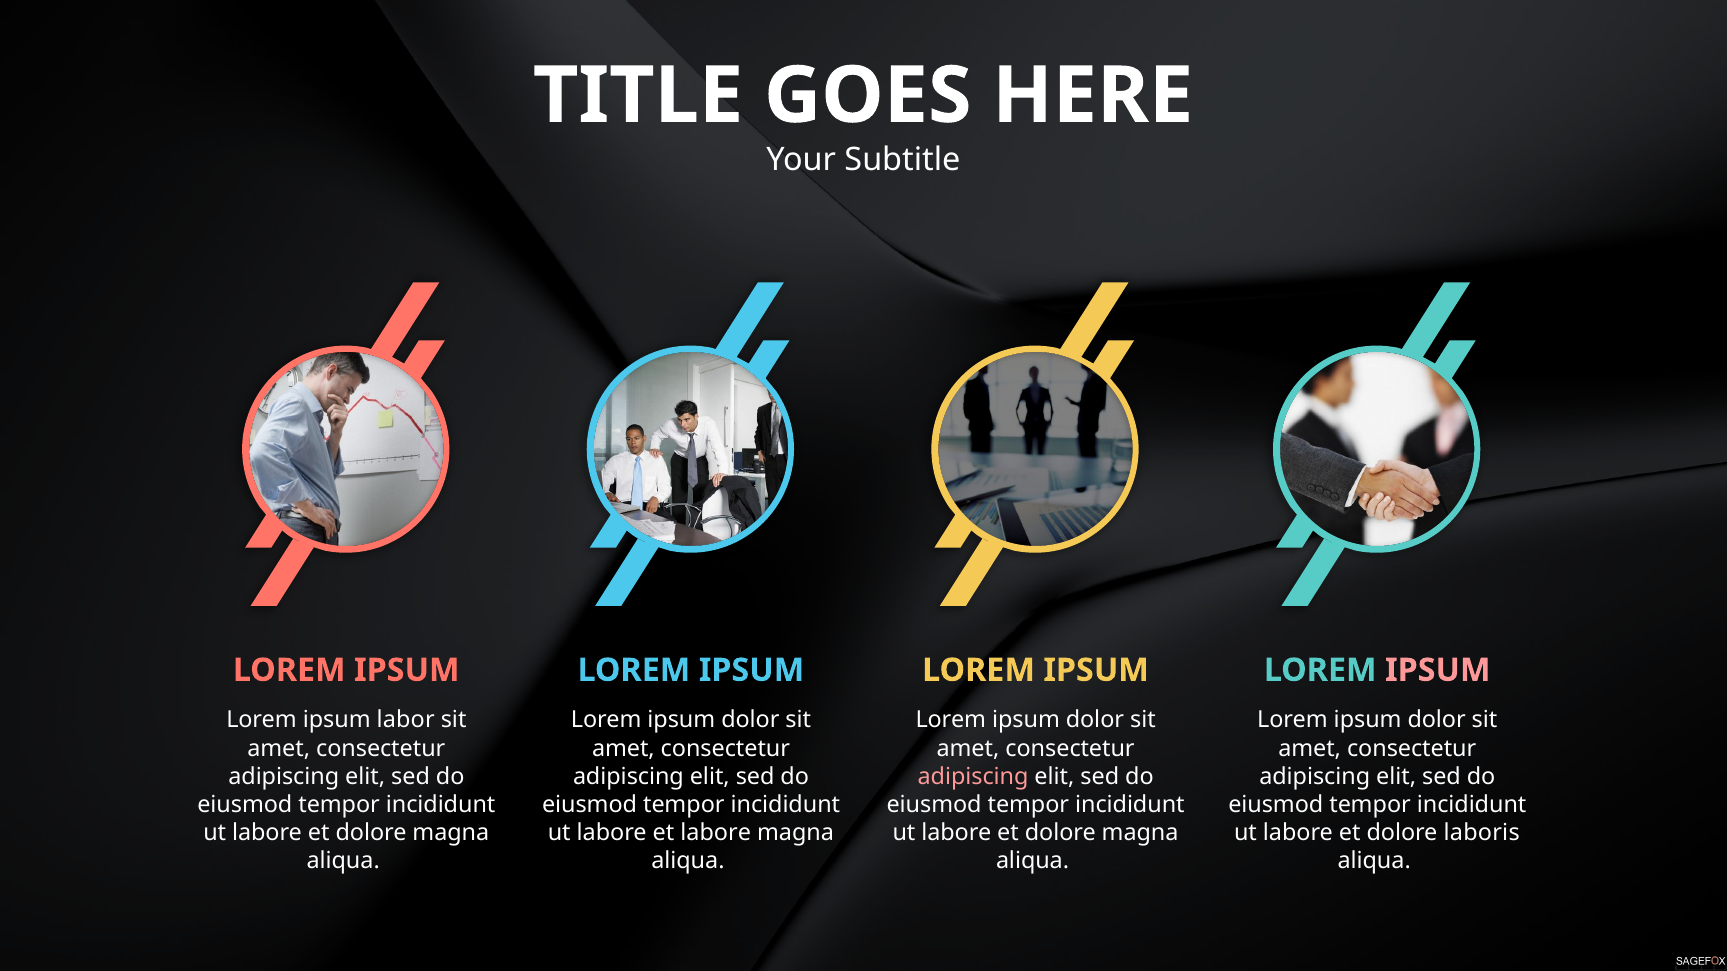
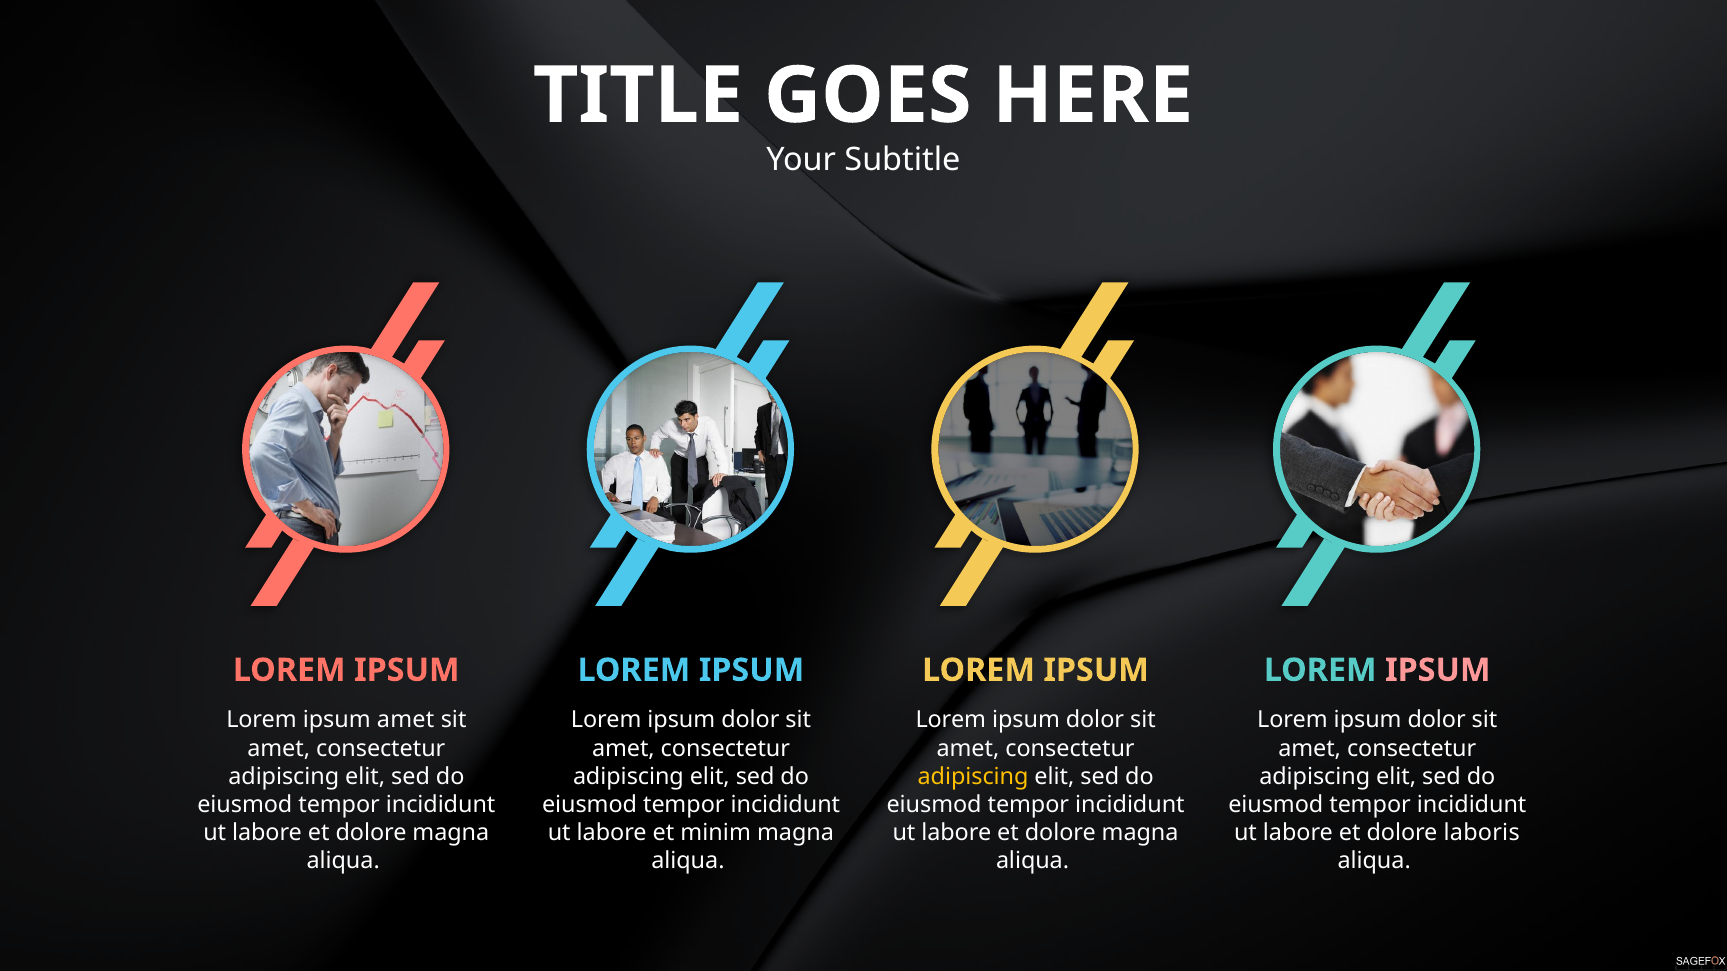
ipsum labor: labor -> amet (406, 721)
adipiscing colour: pink -> yellow (973, 777)
et labore: labore -> minim (716, 833)
